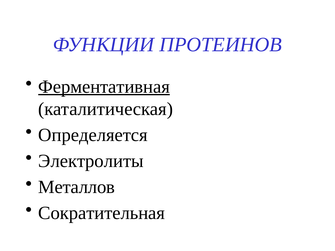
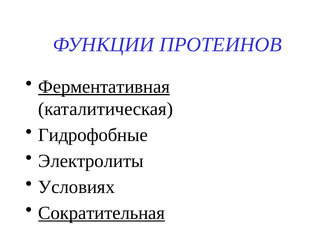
Определяется: Определяется -> Гидрофобные (93, 135)
Металлов: Металлов -> Условиях (77, 187)
Сократительная underline: none -> present (102, 213)
